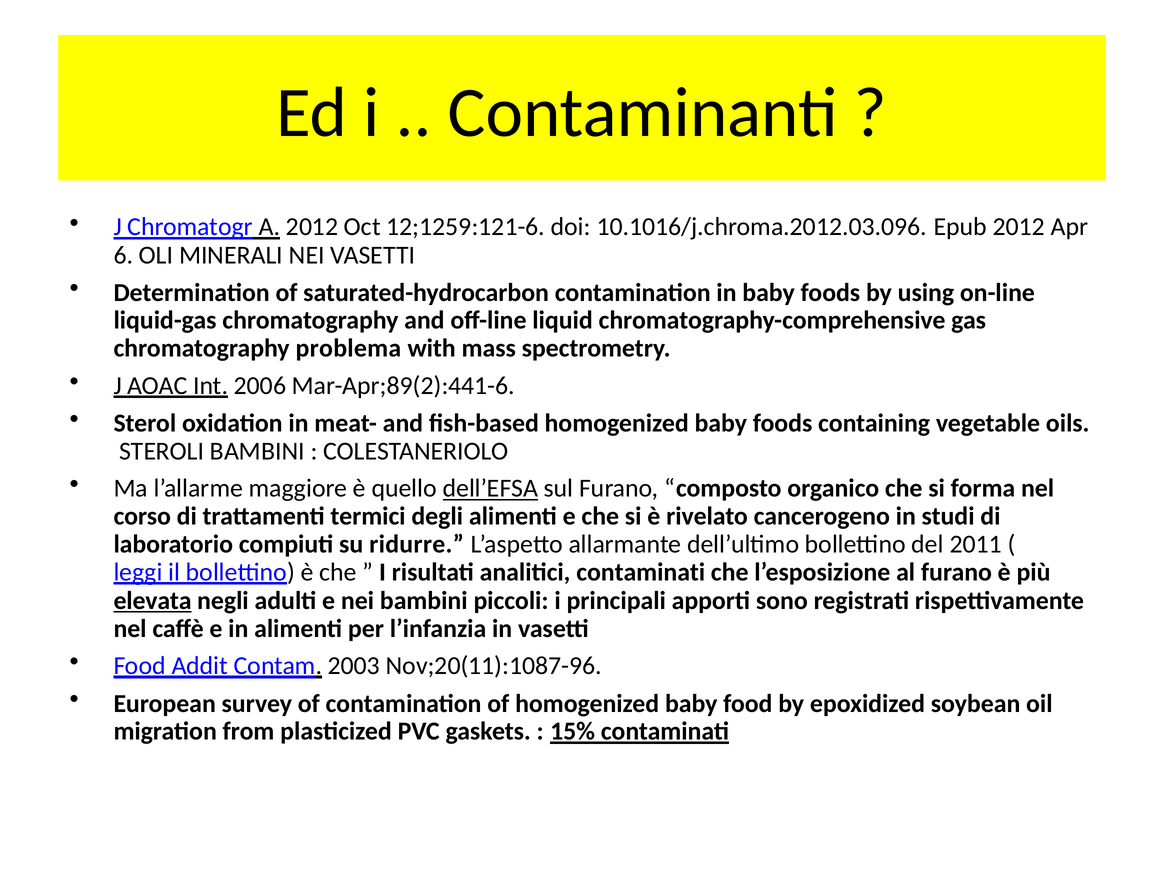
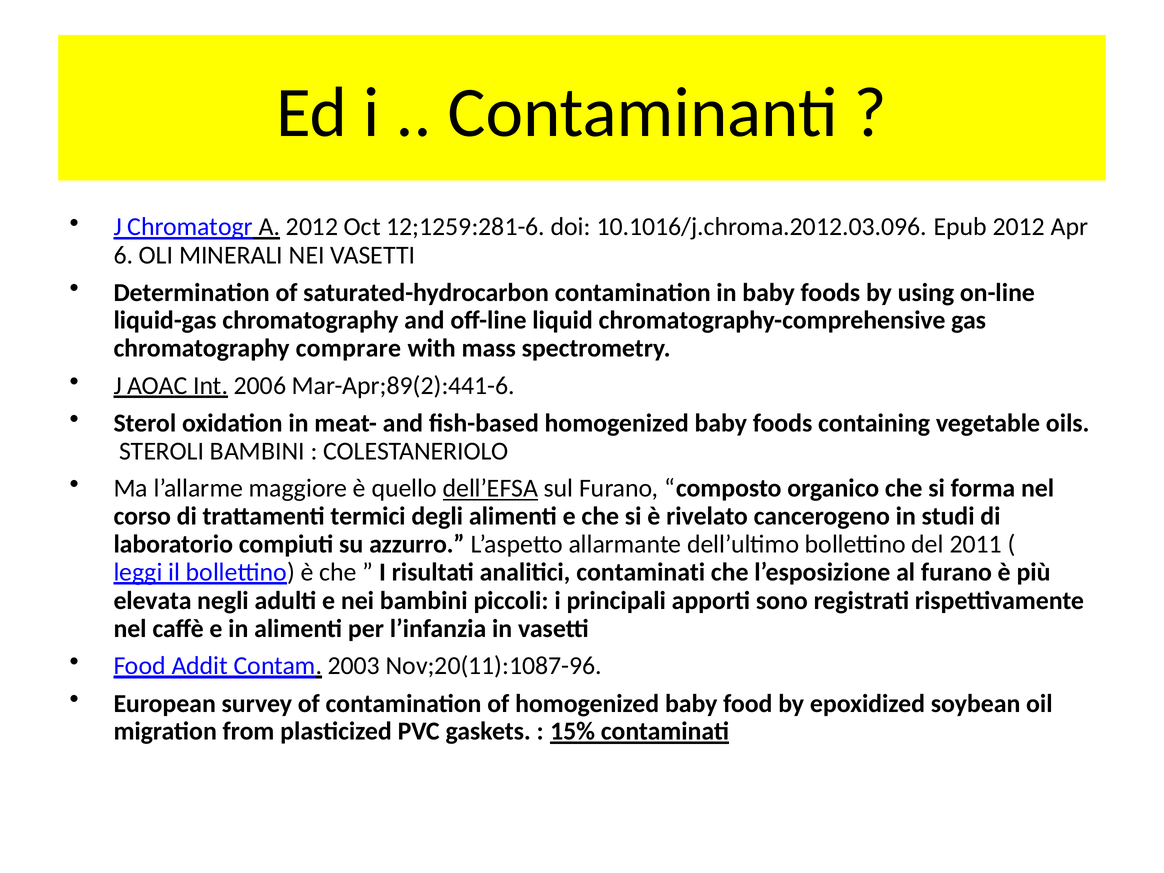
12;1259:121-6: 12;1259:121-6 -> 12;1259:281-6 (466, 227)
problema: problema -> comprare (348, 348)
ridurre: ridurre -> azzurro (417, 544)
elevata underline: present -> none (153, 601)
